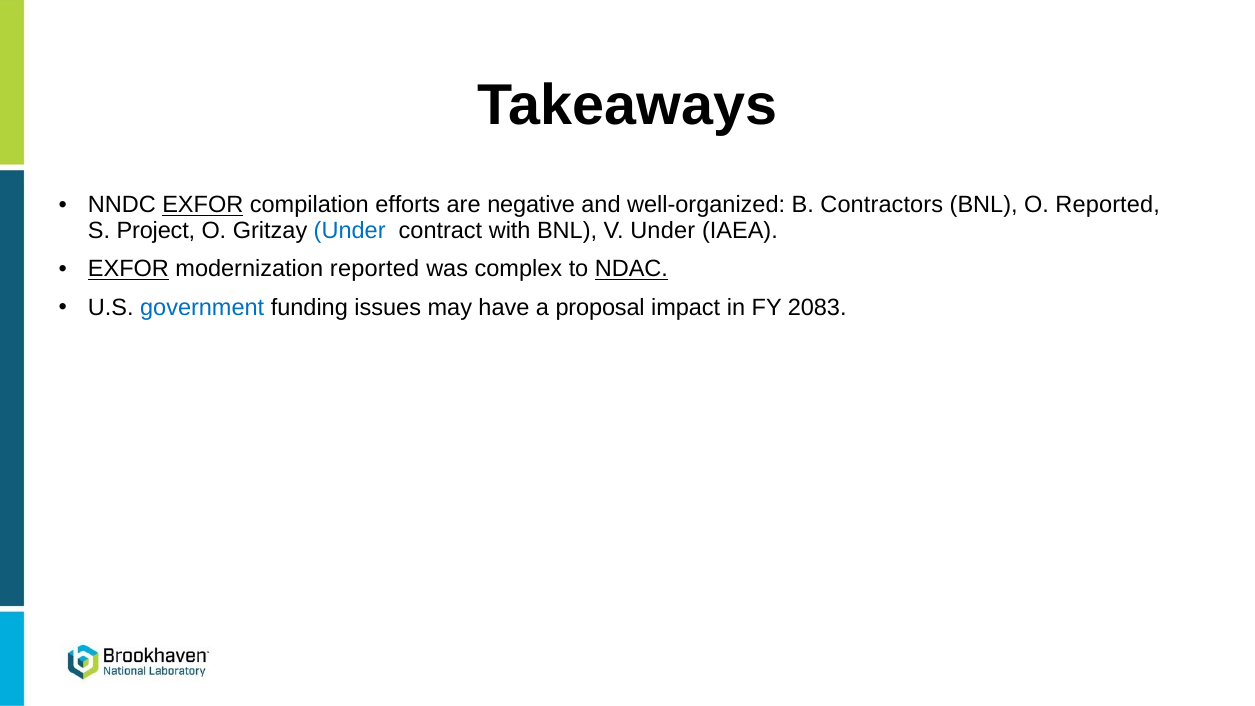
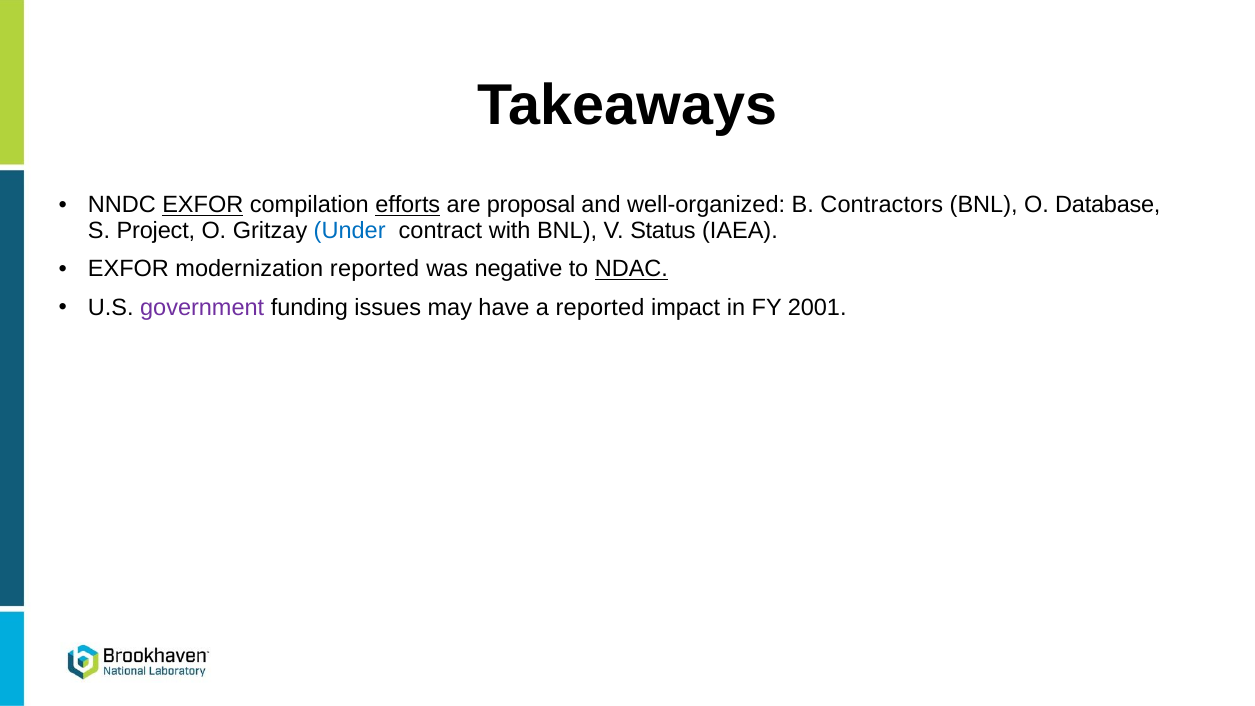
efforts underline: none -> present (408, 205)
negative: negative -> proposal (531, 205)
O Reported: Reported -> Database (1108, 205)
V Under: Under -> Status (663, 231)
EXFOR underline: present -> none (128, 269)
complex: complex -> negative (519, 269)
government colour: blue -> purple (202, 308)
a proposal: proposal -> reported (600, 308)
2083: 2083 -> 2001 (817, 308)
